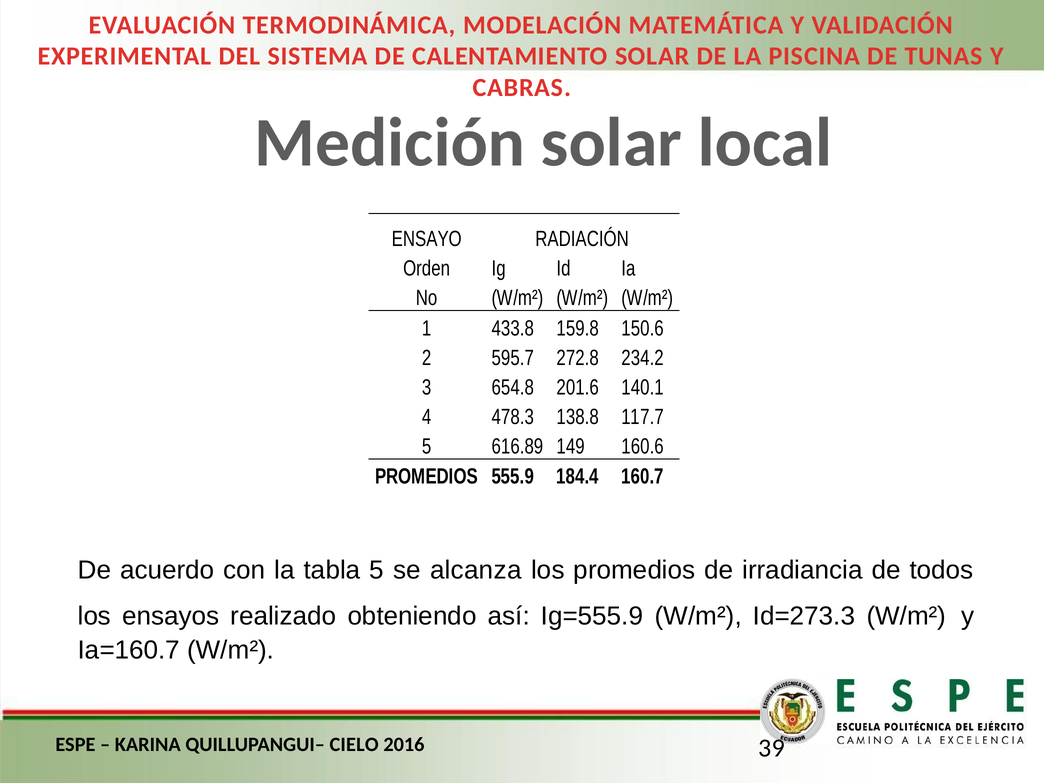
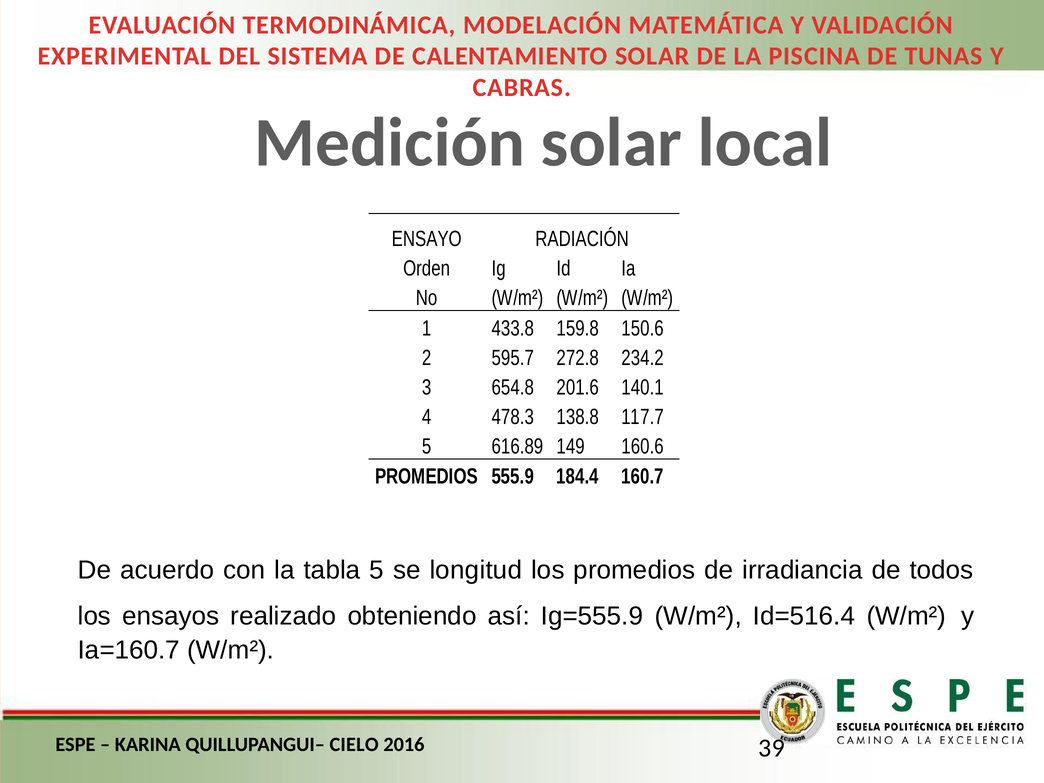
alcanza: alcanza -> longitud (476, 570)
Id=273.3: Id=273.3 -> Id=516.4 (804, 616)
